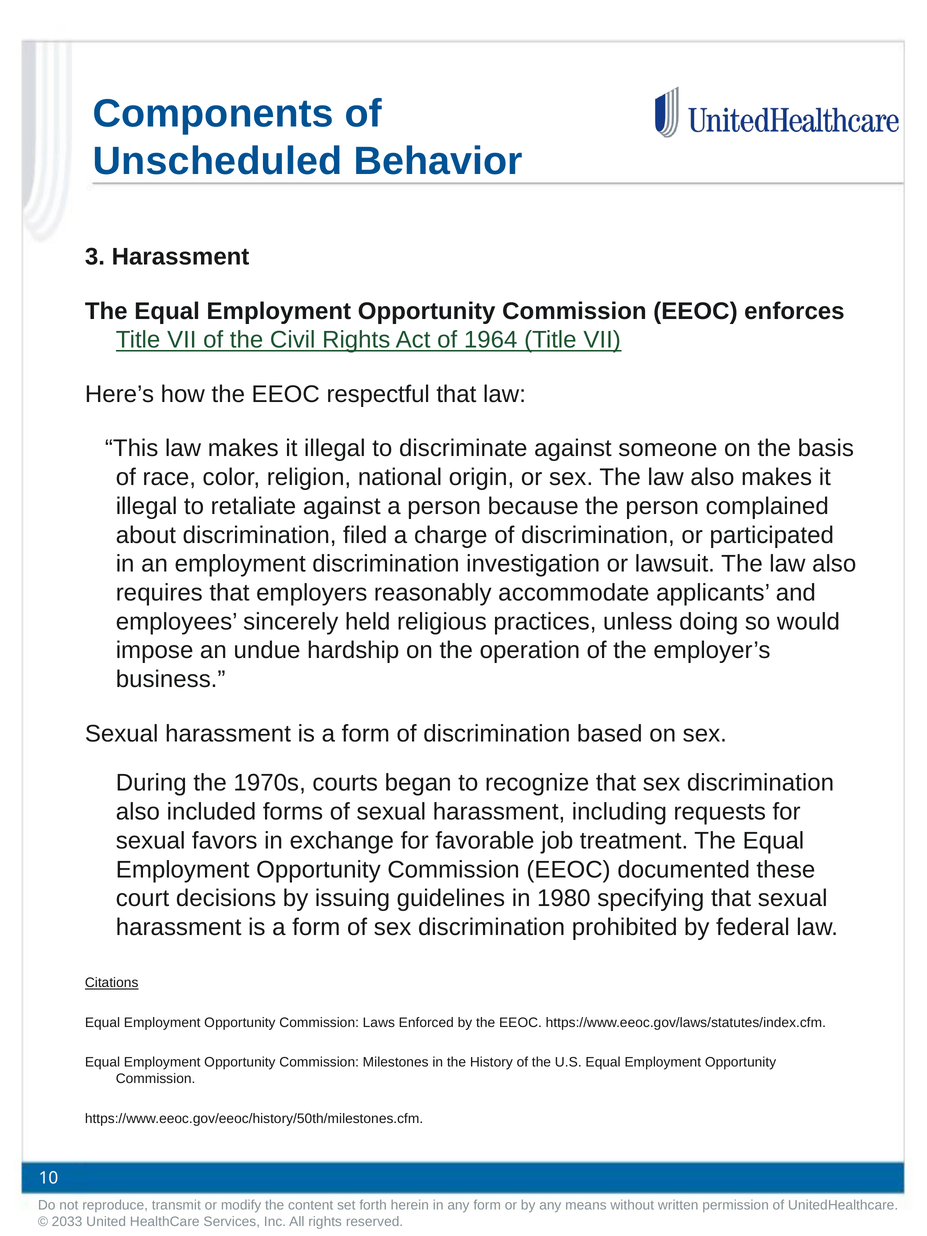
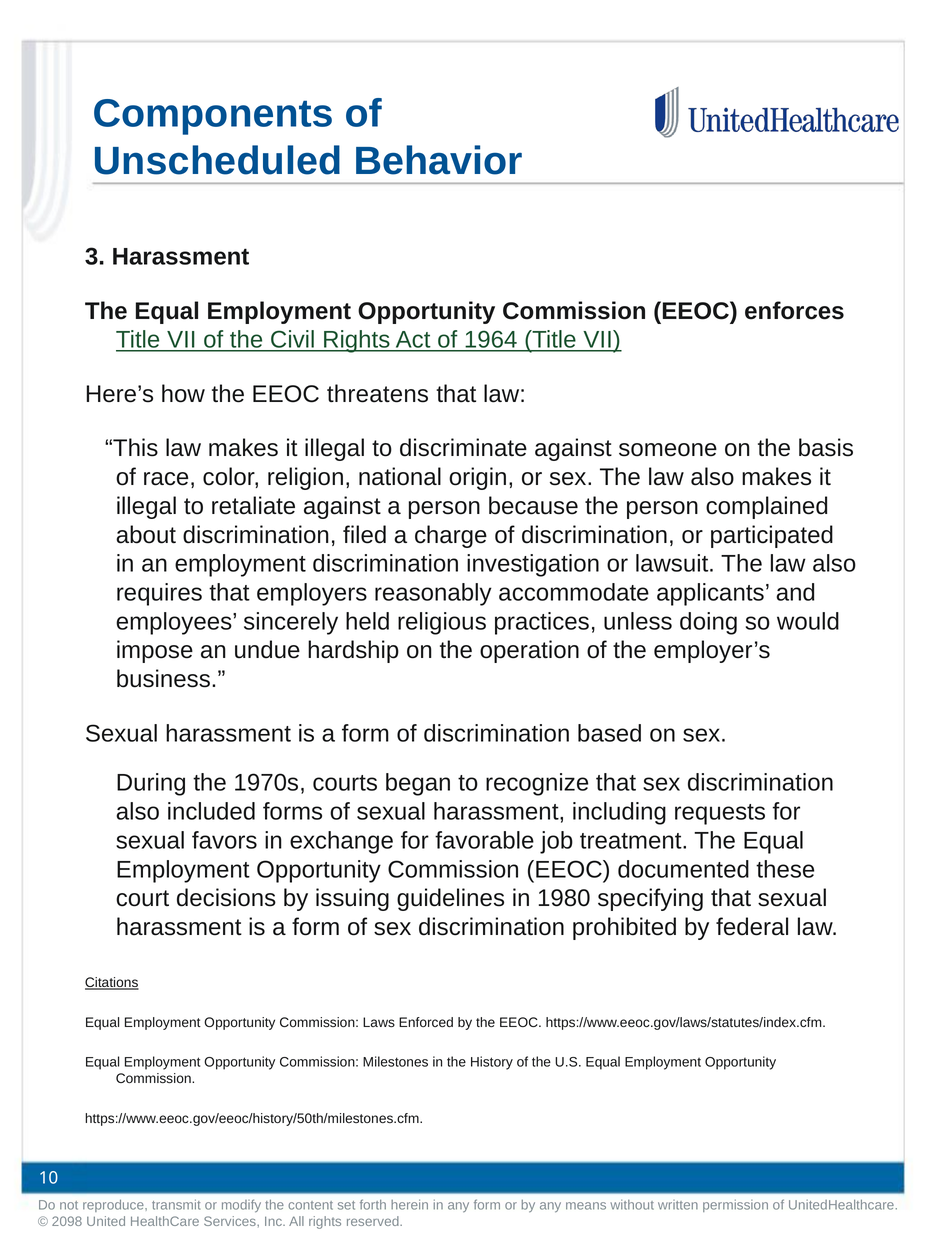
respectful: respectful -> threatens (378, 394)
2033: 2033 -> 2098 (67, 1222)
